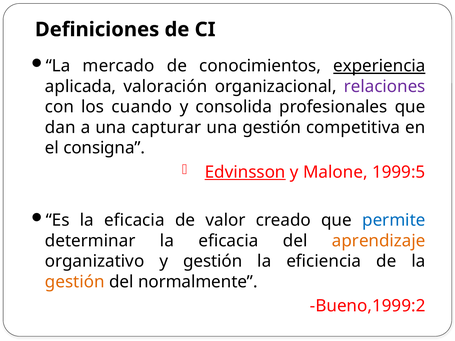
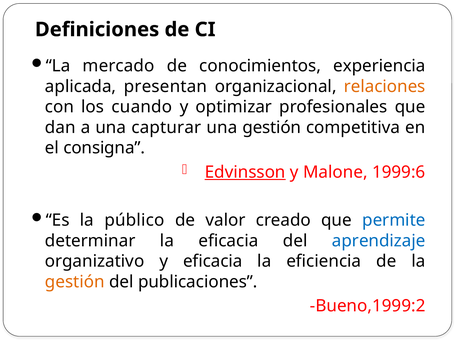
experiencia underline: present -> none (379, 66)
valoración: valoración -> presentan (165, 87)
relaciones colour: purple -> orange (385, 87)
consolida: consolida -> optimizar (234, 107)
1999:5: 1999:5 -> 1999:6 (399, 172)
Es la eficacia: eficacia -> público (134, 221)
aprendizaje colour: orange -> blue (379, 241)
y gestión: gestión -> eficacia (213, 262)
normalmente: normalmente -> publicaciones (198, 282)
